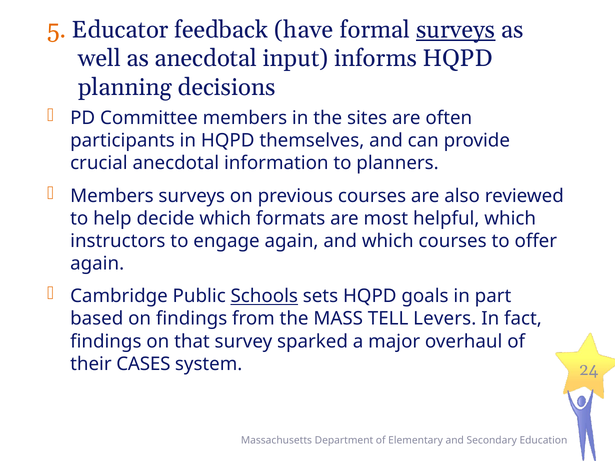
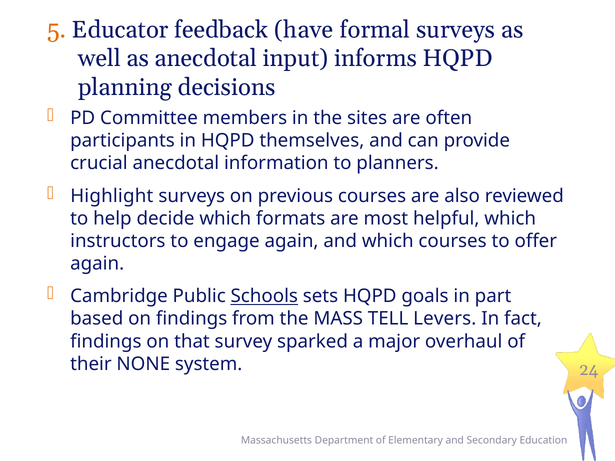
surveys underline: present -> none (456, 30)
Members: Members -> Highlight (112, 196)
CASES: CASES -> NONE (143, 364)
